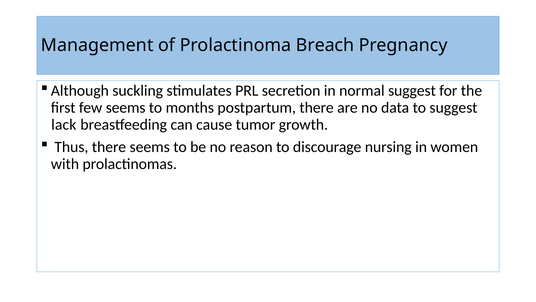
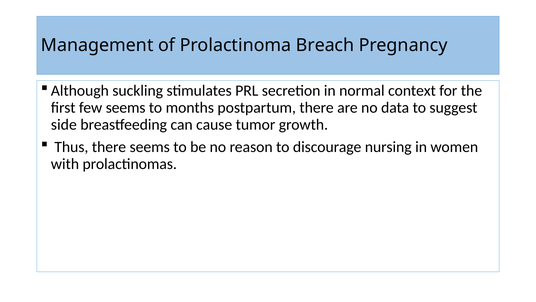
normal suggest: suggest -> context (412, 91)
lack: lack -> side (64, 124)
